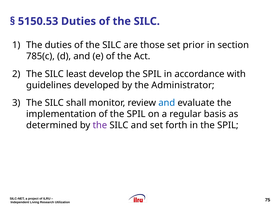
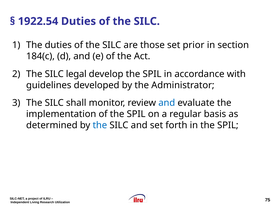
5150.53: 5150.53 -> 1922.54 (38, 21)
785(c: 785(c -> 184(c (40, 56)
least: least -> legal (76, 74)
the colour: purple -> blue (100, 125)
